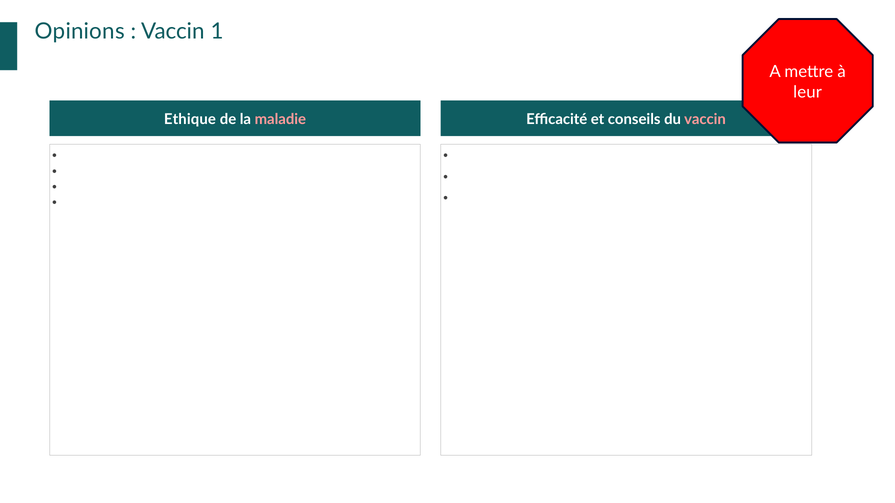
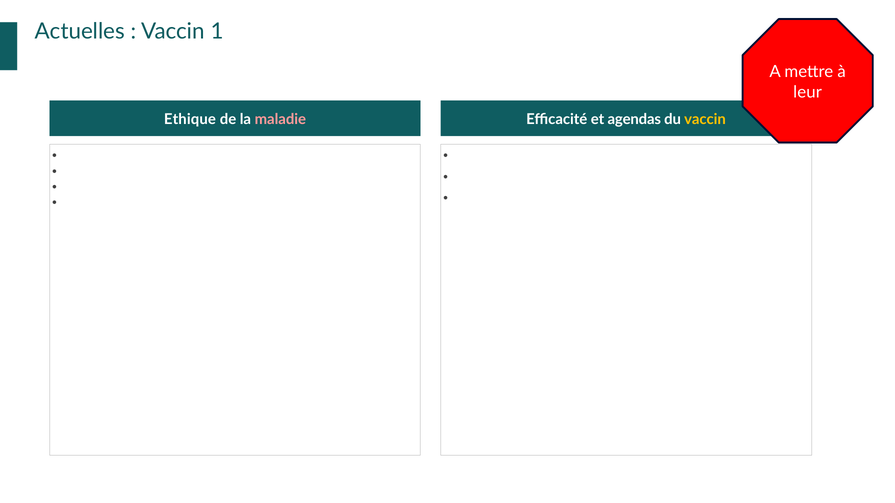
Opinions: Opinions -> Actuelles (80, 32)
conseils: conseils -> agendas (634, 119)
vaccin colour: pink -> yellow (705, 119)
